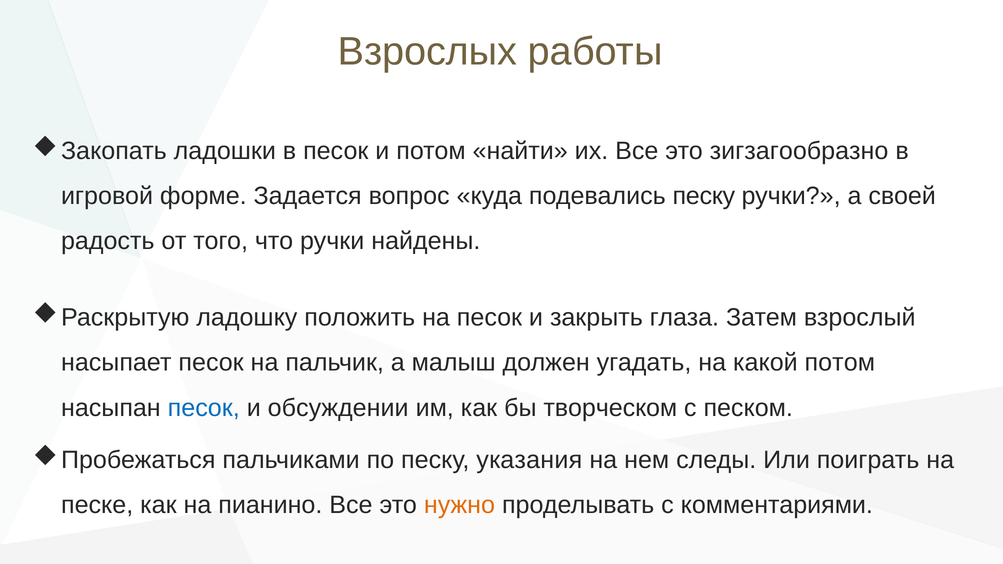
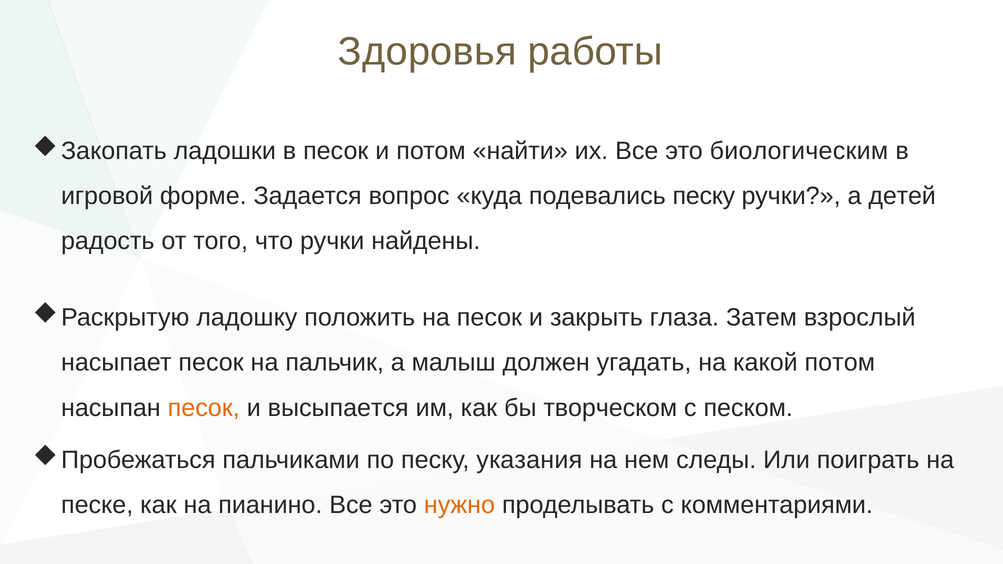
Взрослых: Взрослых -> Здоровья (427, 52)
зигзагообразно: зигзагообразно -> биологическим (799, 151)
своей: своей -> детей (902, 196)
песок colour: blue -> orange (204, 408)
обсуждении: обсуждении -> высыпается (338, 408)
